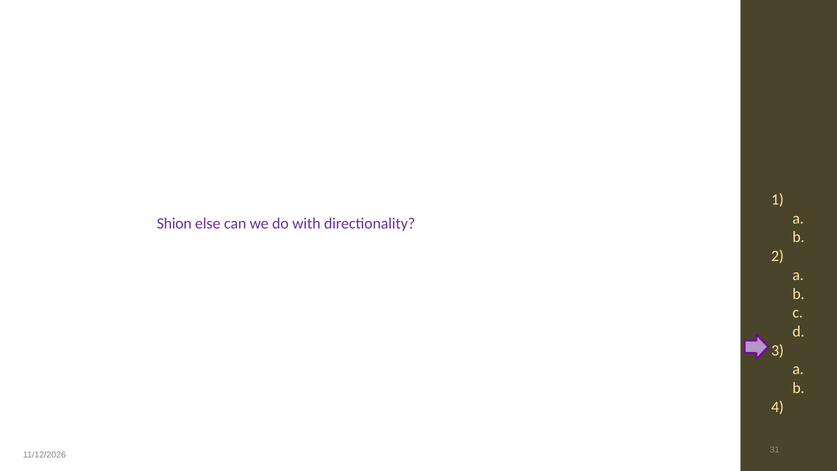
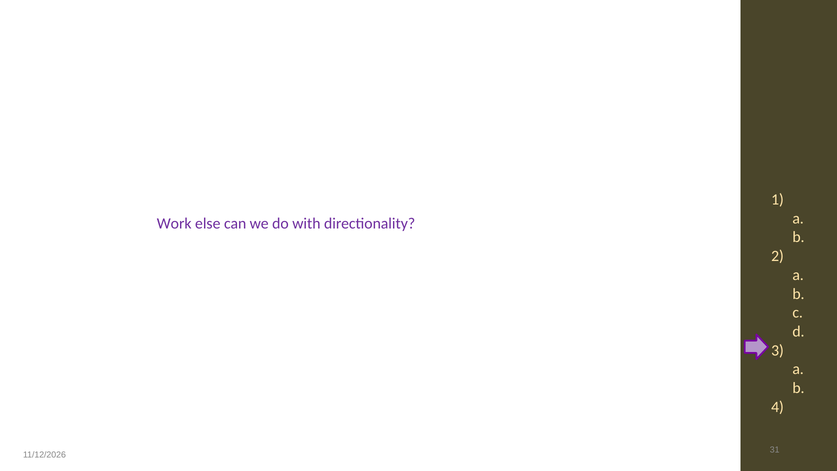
Shion: Shion -> Work (174, 224)
